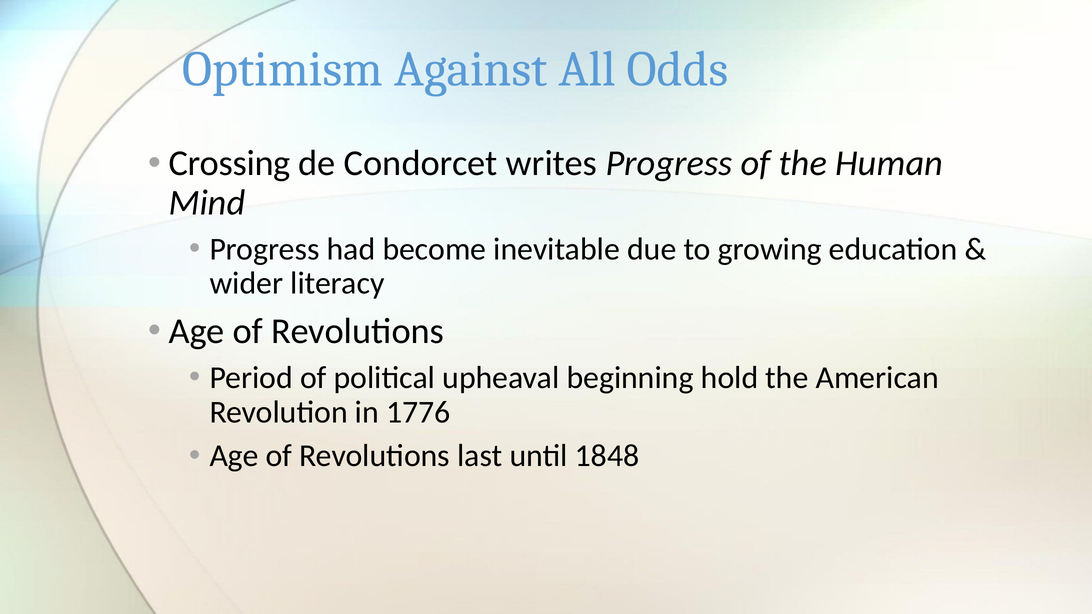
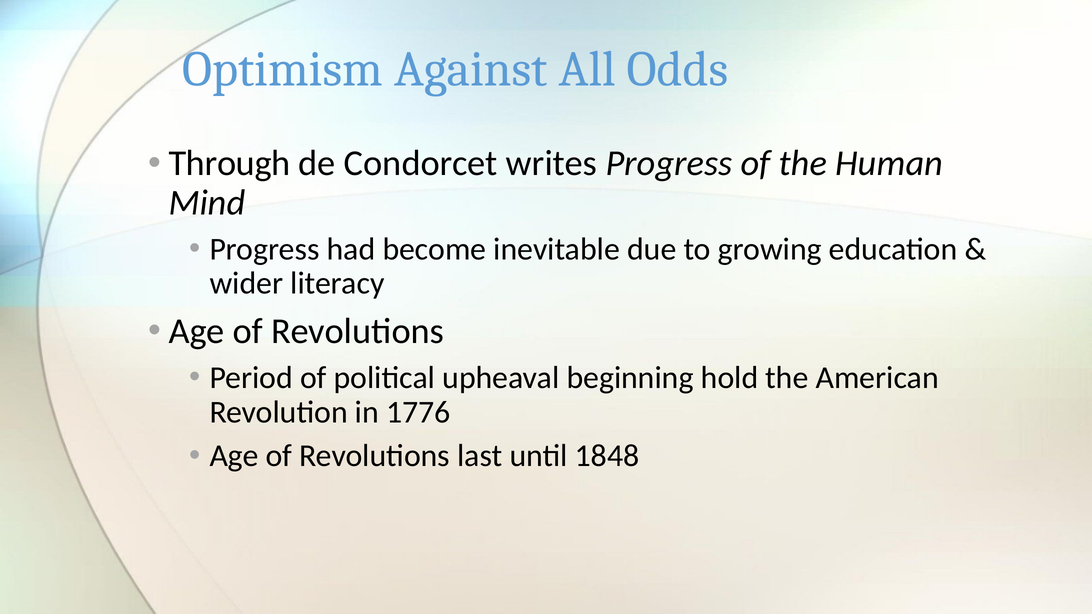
Crossing: Crossing -> Through (230, 163)
